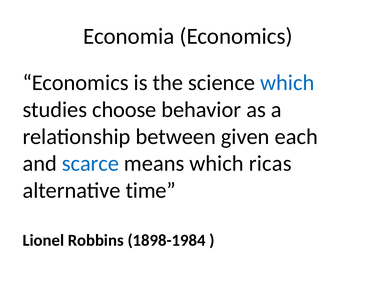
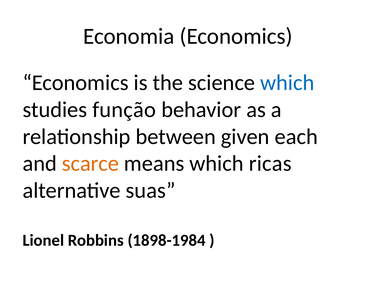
choose: choose -> função (124, 110)
scarce colour: blue -> orange (90, 164)
time: time -> suas (151, 190)
